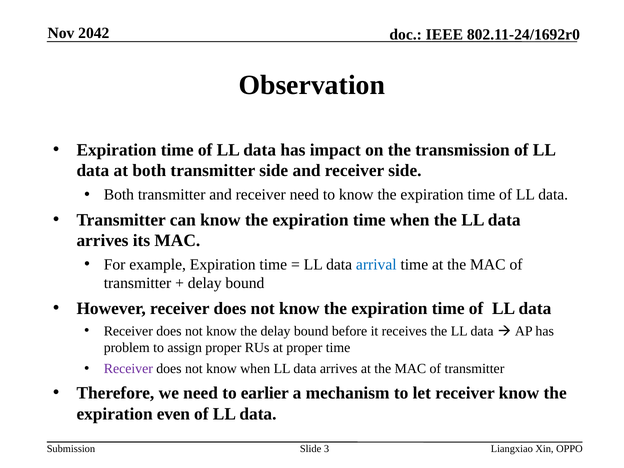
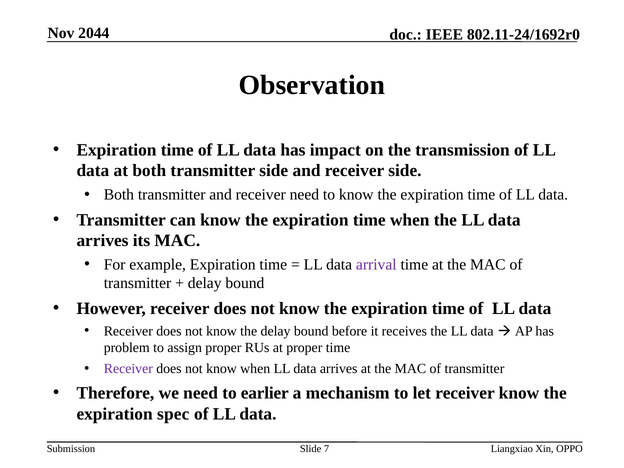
2042: 2042 -> 2044 (94, 33)
arrival colour: blue -> purple (376, 265)
even: even -> spec (173, 414)
3: 3 -> 7 (326, 449)
